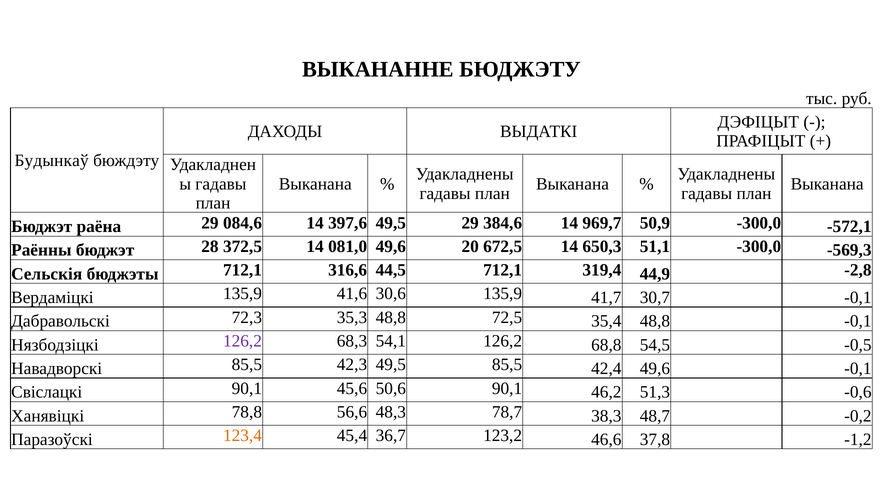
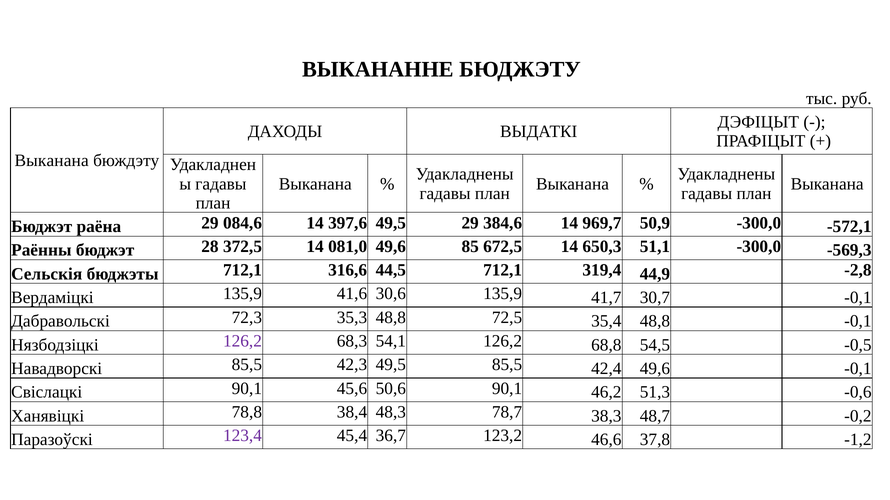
Будынкаў: Будынкаў -> Выканана (52, 161)
20: 20 -> 85 (470, 247)
56,6: 56,6 -> 38,4 (352, 413)
123,4 colour: orange -> purple (242, 436)
